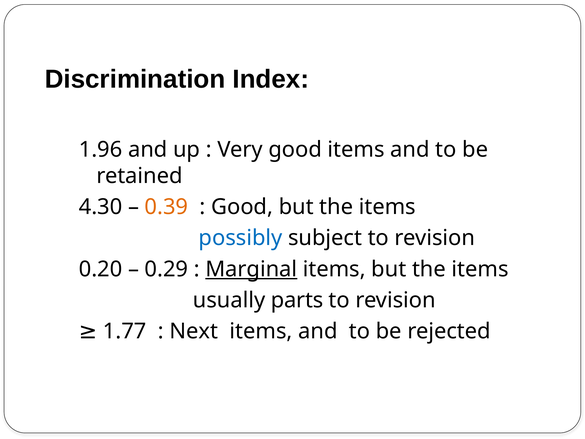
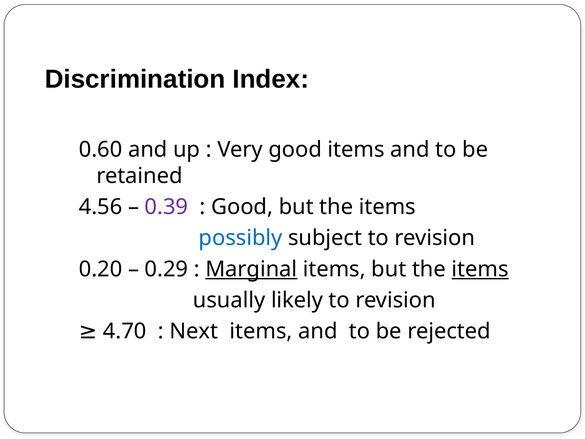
1.96: 1.96 -> 0.60 (101, 149)
4.30: 4.30 -> 4.56 (101, 207)
0.39 colour: orange -> purple (166, 207)
items underline: none -> present (480, 269)
parts: parts -> likely (297, 300)
1.77: 1.77 -> 4.70 (125, 331)
